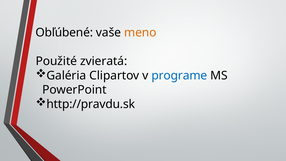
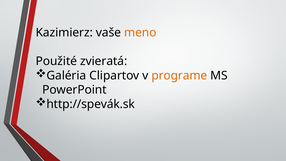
Obľúbené: Obľúbené -> Kazimierz (64, 33)
programe colour: blue -> orange (179, 75)
http://pravdu.sk: http://pravdu.sk -> http://spevák.sk (91, 104)
